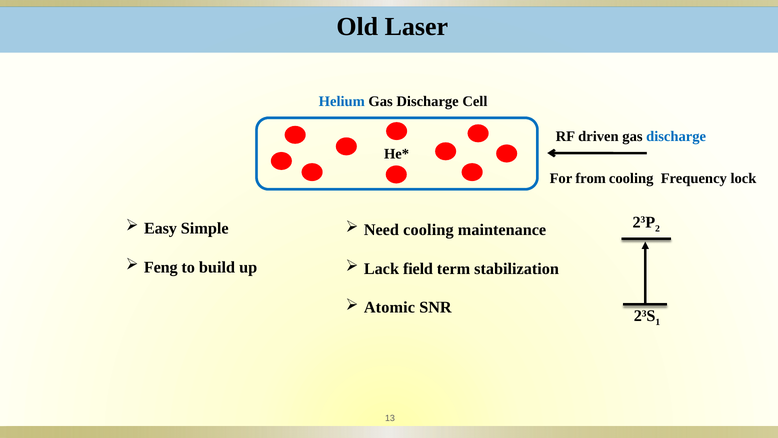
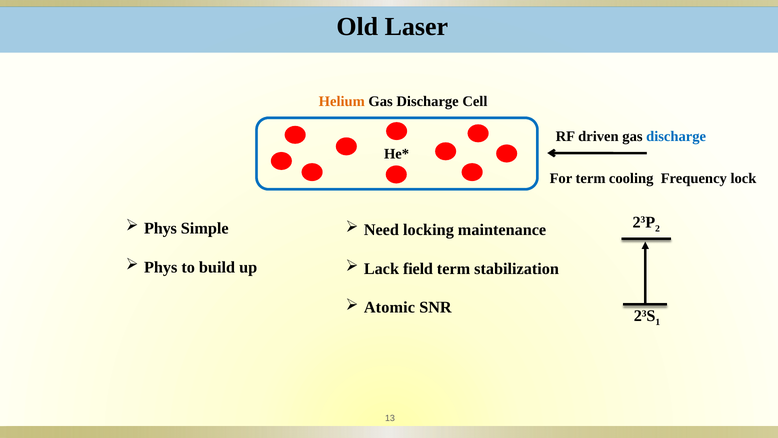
Helium colour: blue -> orange (342, 101)
For from: from -> term (591, 178)
Easy: Easy -> Phys (160, 228)
Need cooling: cooling -> locking (428, 230)
Feng: Feng -> Phys (161, 267)
